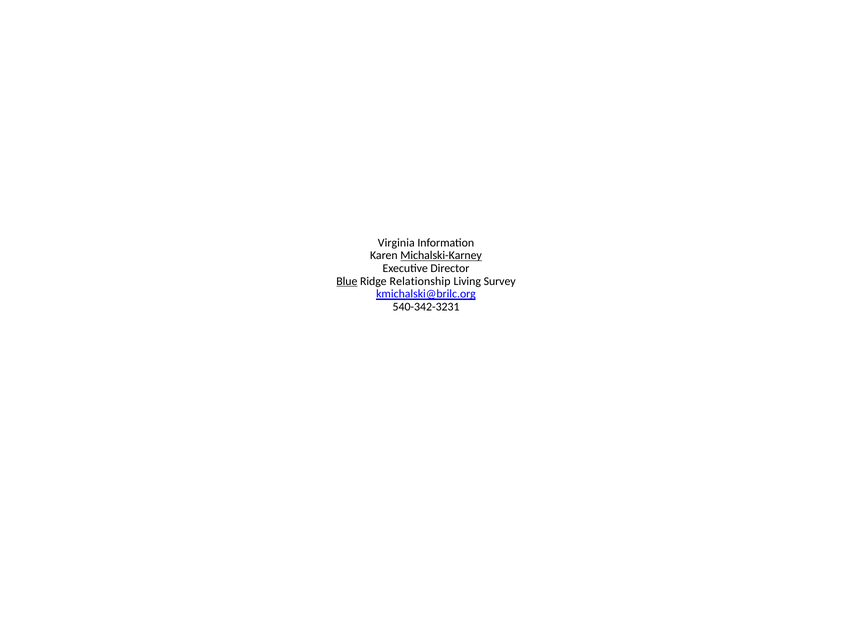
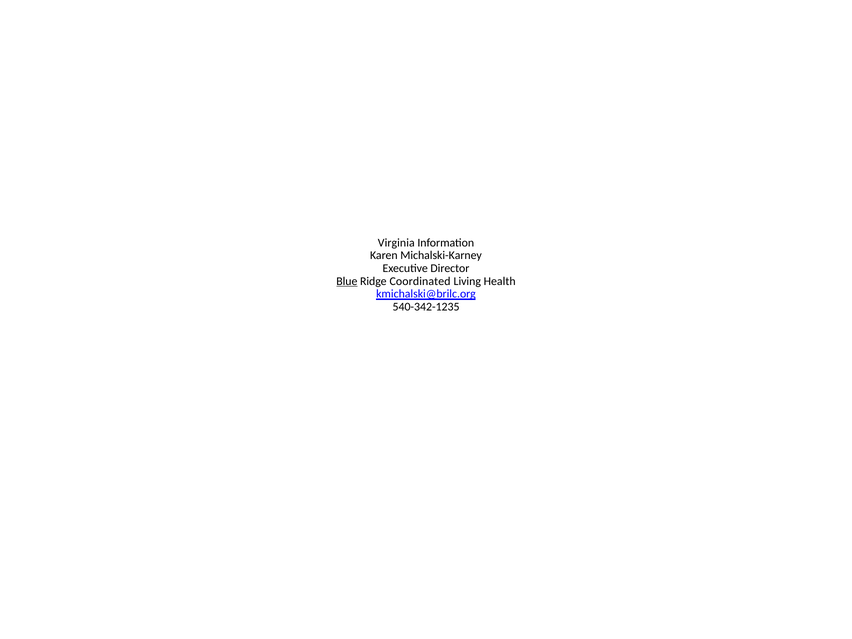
Michalski-Karney underline: present -> none (441, 256)
Relationship: Relationship -> Coordinated (420, 281)
Survey: Survey -> Health (500, 281)
540-342-3231: 540-342-3231 -> 540-342-1235 (426, 307)
